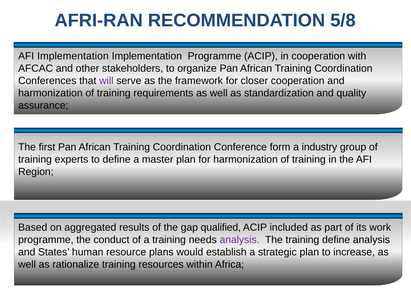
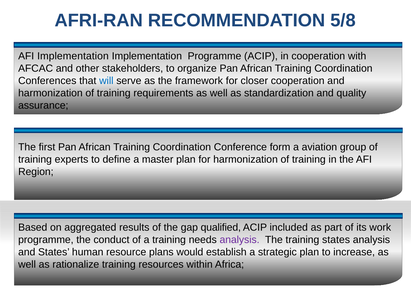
will colour: purple -> blue (106, 81)
industry: industry -> aviation (319, 147)
training define: define -> states (336, 240)
